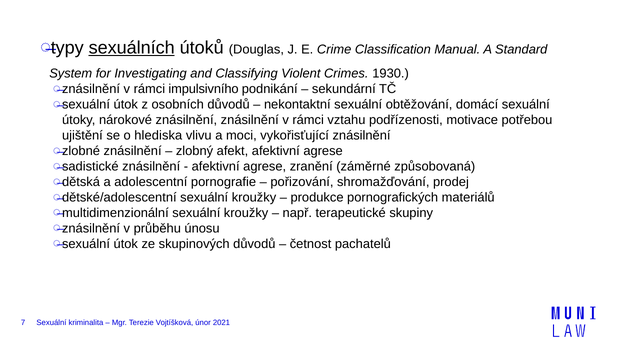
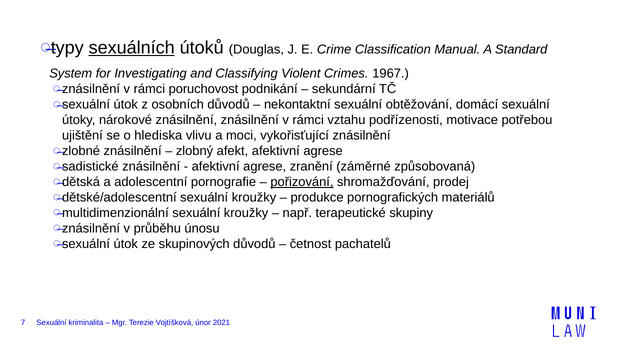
1930: 1930 -> 1967 (391, 74)
impulsivního: impulsivního -> poruchovost (203, 89)
pořizování underline: none -> present (302, 182)
